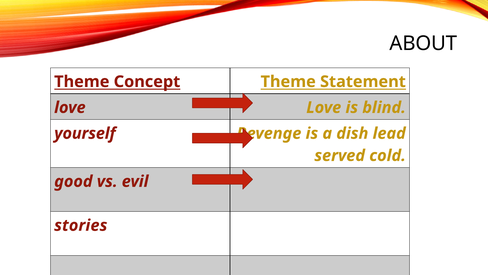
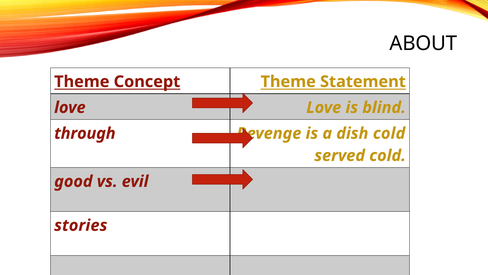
yourself: yourself -> through (85, 133)
dish lead: lead -> cold (389, 133)
